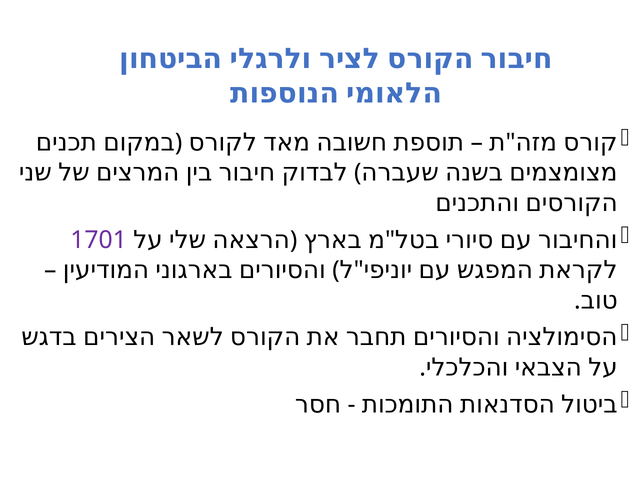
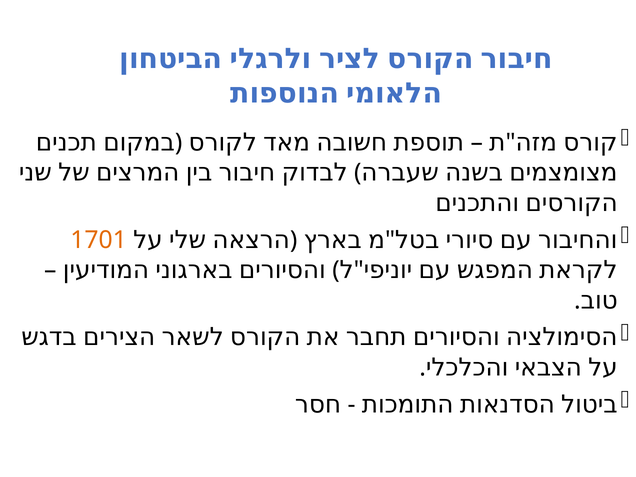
1701 colour: purple -> orange (99, 240)
